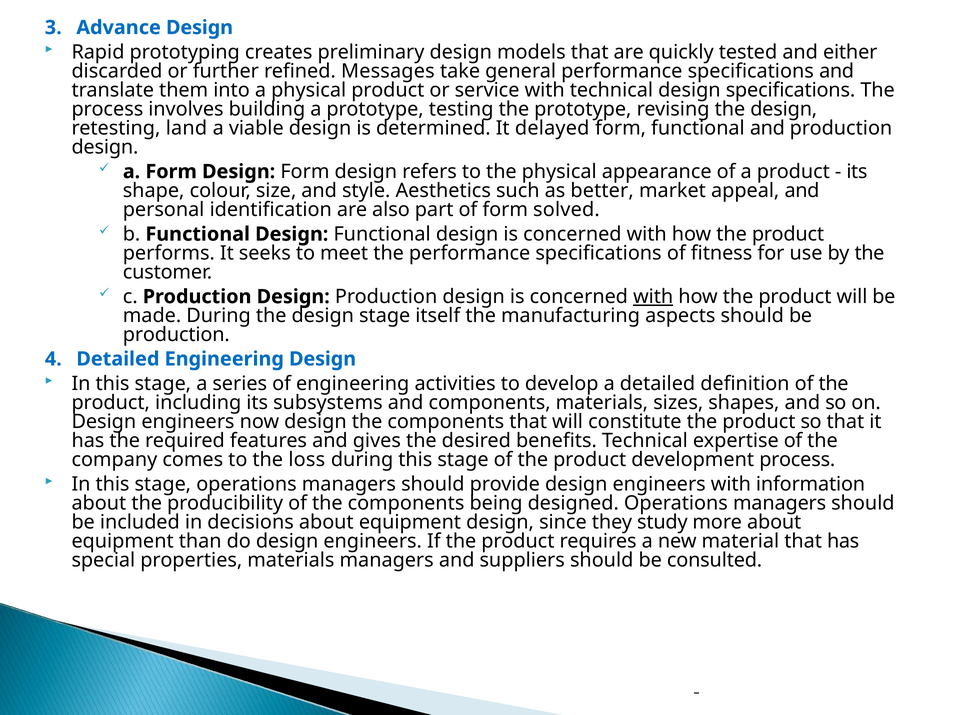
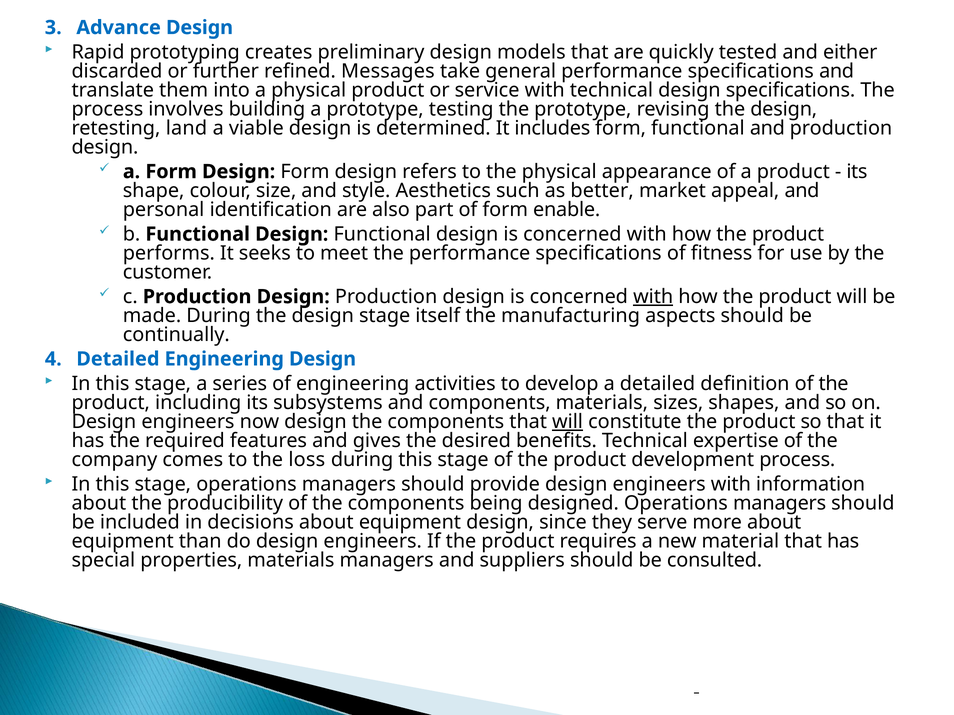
delayed: delayed -> includes (552, 128)
solved: solved -> enable (567, 210)
production: production -> continually (176, 335)
will underline: none -> present (568, 422)
study: study -> serve (662, 523)
